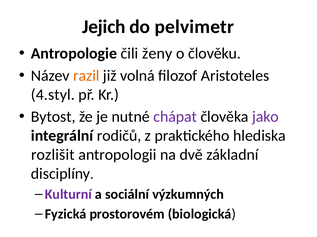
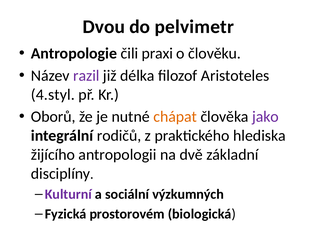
Jejich: Jejich -> Dvou (104, 27)
ženy: ženy -> praxi (157, 54)
razil colour: orange -> purple (86, 76)
volná: volná -> délka (137, 76)
Bytost: Bytost -> Oborů (53, 117)
chápat colour: purple -> orange (175, 117)
rozlišit: rozlišit -> žijícího (53, 155)
